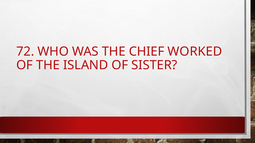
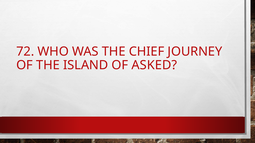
WORKED: WORKED -> JOURNEY (195, 52)
SISTER: SISTER -> ASKED (154, 65)
